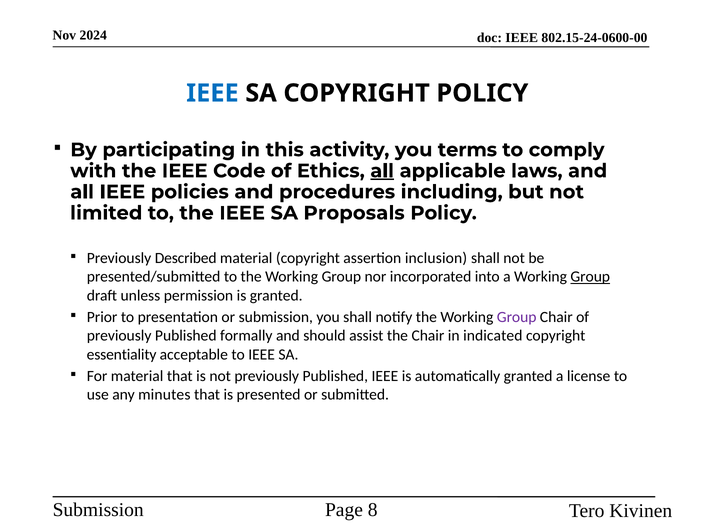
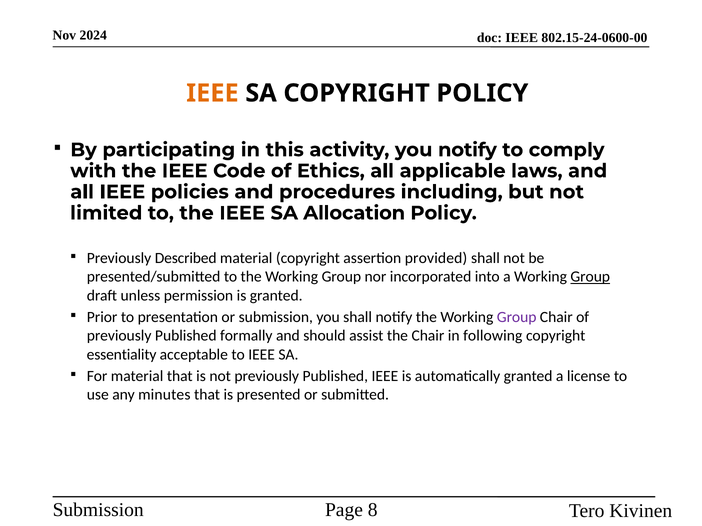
IEEE colour: blue -> orange (212, 93)
you terms: terms -> notify (467, 150)
all underline: present -> none (382, 171)
Proposals: Proposals -> Allocation (354, 213)
inclusion: inclusion -> provided (436, 258)
indicated: indicated -> following (493, 336)
